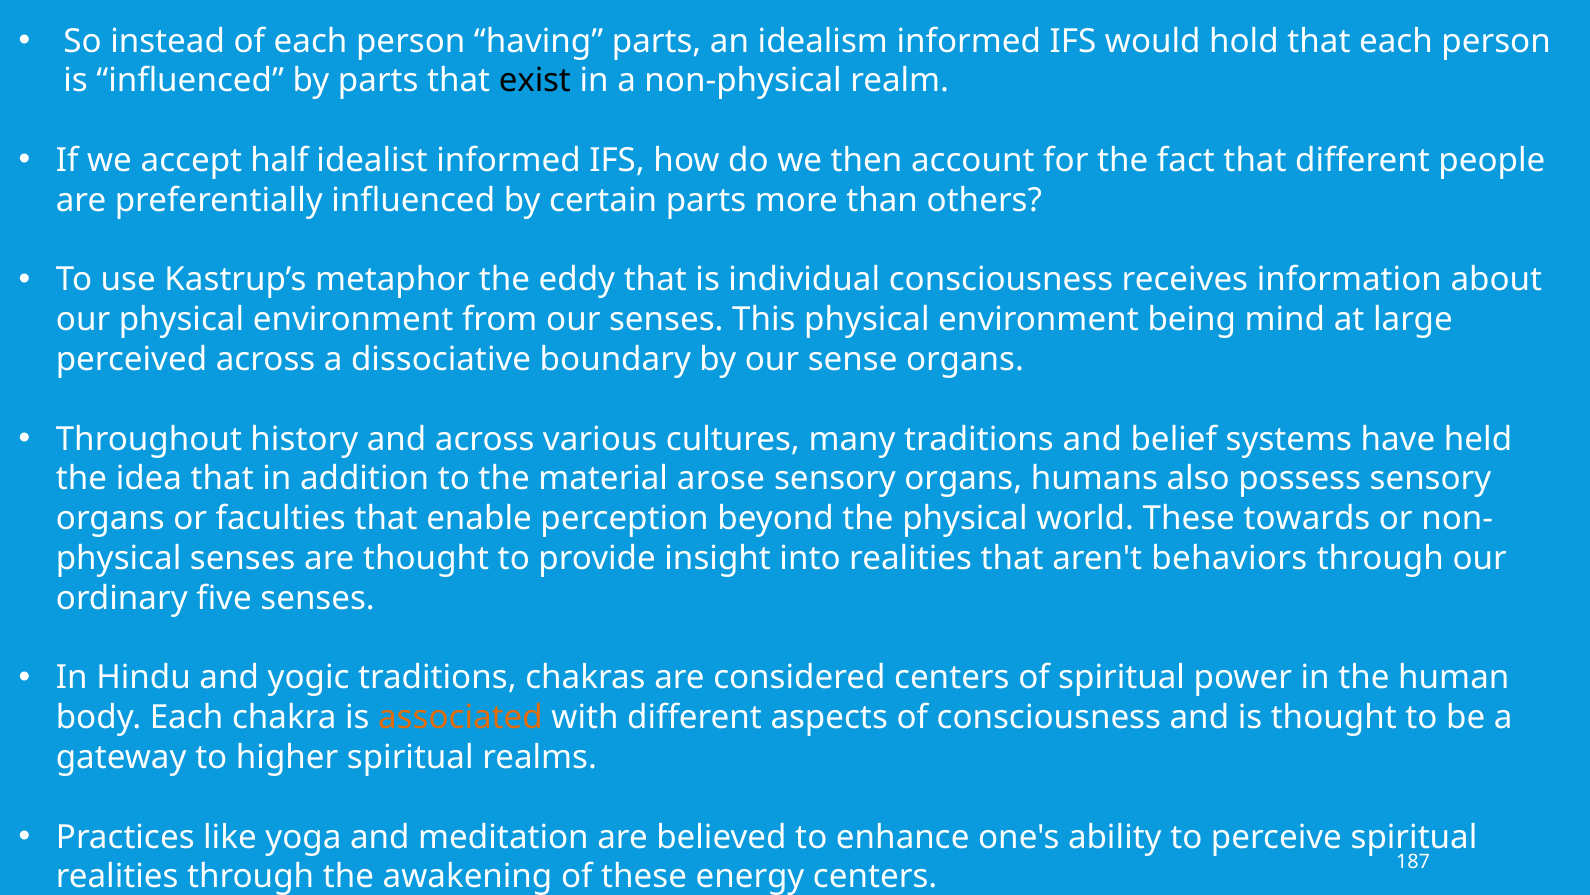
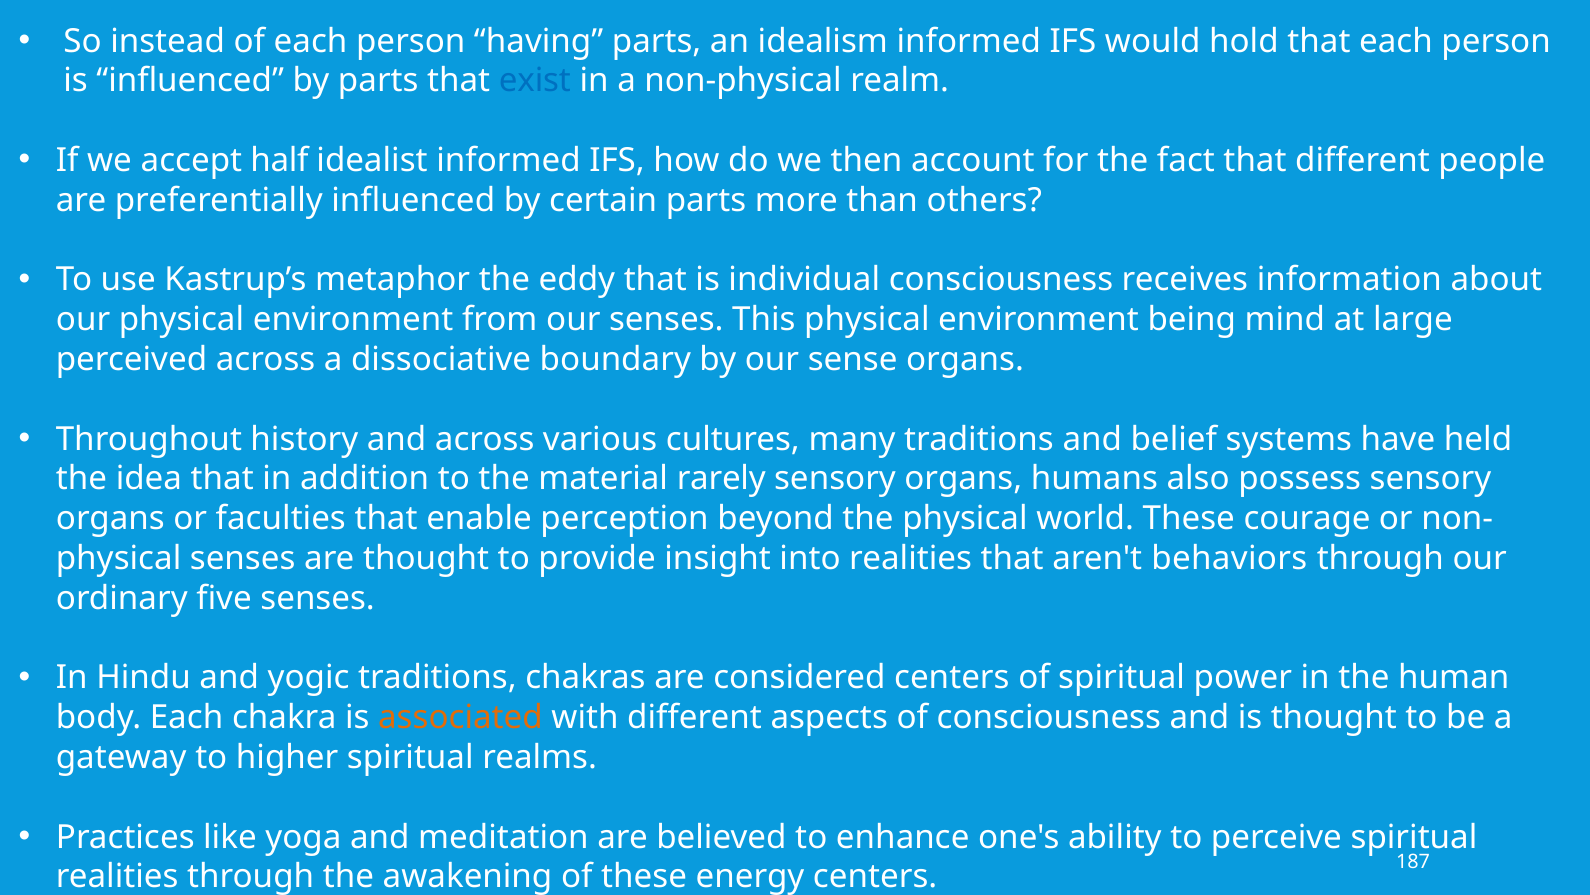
exist colour: black -> blue (535, 81)
arose: arose -> rarely (721, 479)
towards: towards -> courage (1307, 518)
